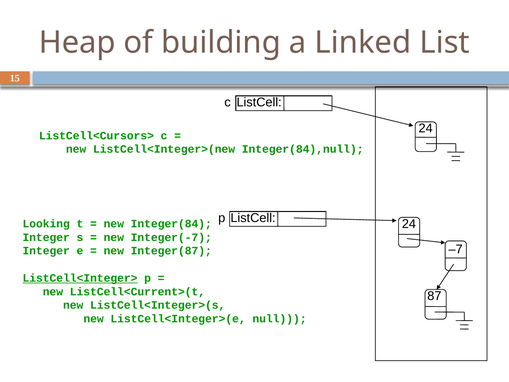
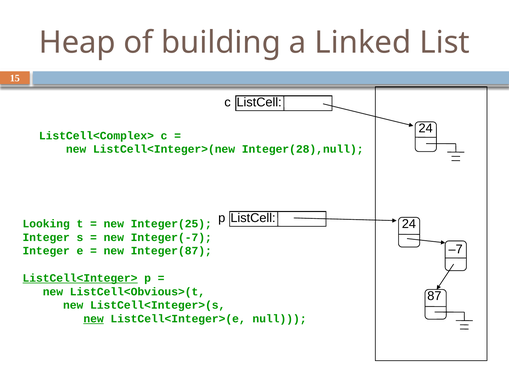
ListCell<Cursors>: ListCell<Cursors> -> ListCell<Complex> (96, 136)
Integer(84),null: Integer(84),null -> Integer(28),null (303, 149)
Integer(84: Integer(84 -> Integer(25 (171, 224)
ListCell<Current>(t: ListCell<Current>(t -> ListCell<Obvious>(t (137, 291)
new underline: none -> present (94, 319)
